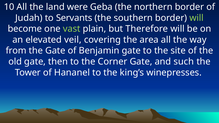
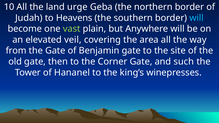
were: were -> urge (77, 7)
Servants: Servants -> Heavens (74, 18)
will colour: light green -> light blue (197, 18)
Therefore: Therefore -> Anywhere (147, 29)
